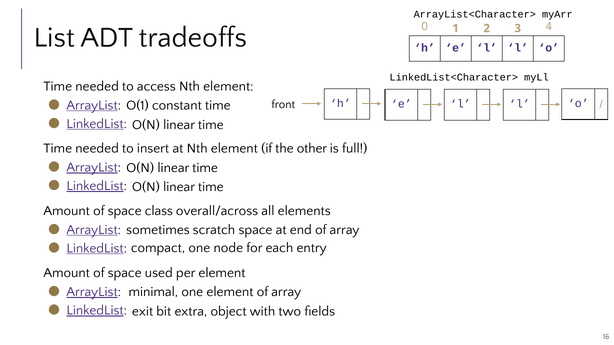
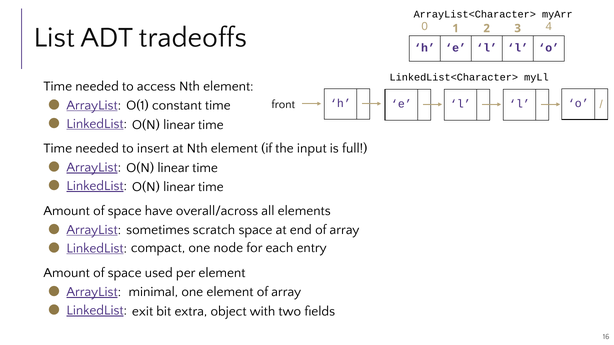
other: other -> input (312, 149)
class: class -> have (159, 211)
